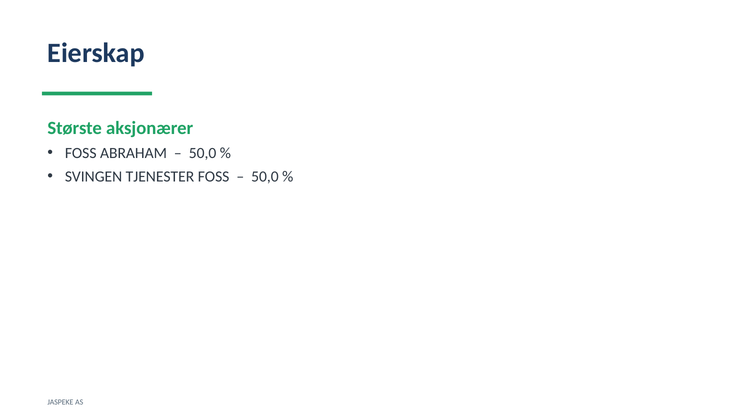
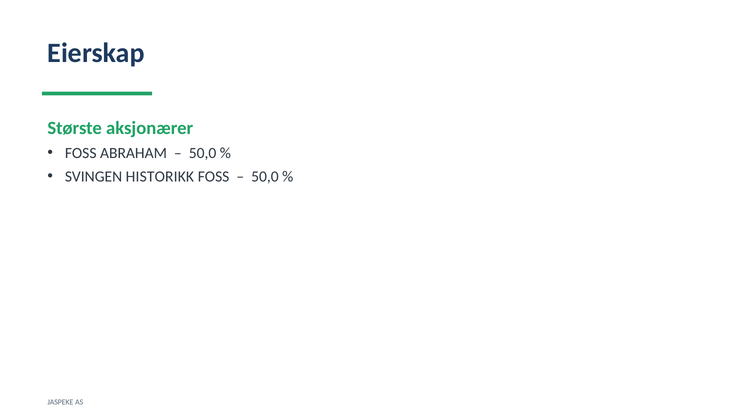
TJENESTER: TJENESTER -> HISTORIKK (160, 177)
